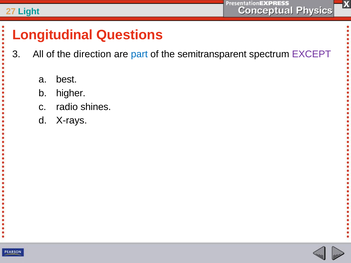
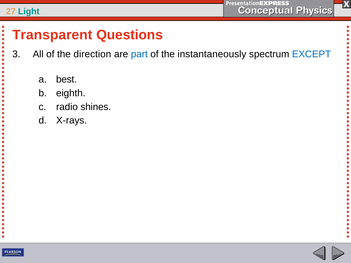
Longitudinal: Longitudinal -> Transparent (52, 35)
semitransparent: semitransparent -> instantaneously (212, 54)
EXCEPT colour: purple -> blue (312, 54)
higher: higher -> eighth (71, 93)
